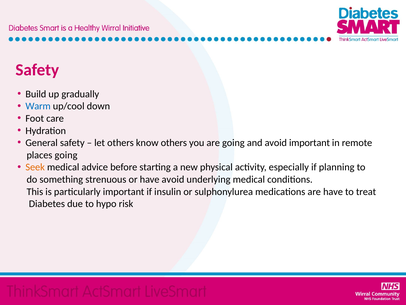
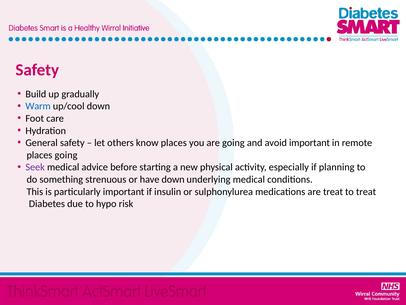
know others: others -> places (174, 143)
Seek colour: orange -> purple (35, 167)
have avoid: avoid -> down (173, 179)
are have: have -> treat (333, 191)
